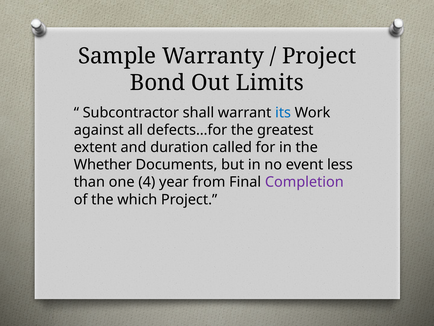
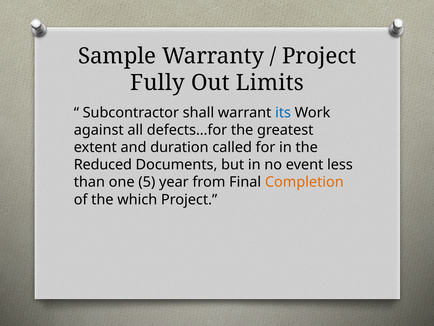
Bond: Bond -> Fully (157, 83)
Whether: Whether -> Reduced (103, 165)
4: 4 -> 5 (147, 182)
Completion colour: purple -> orange (304, 182)
